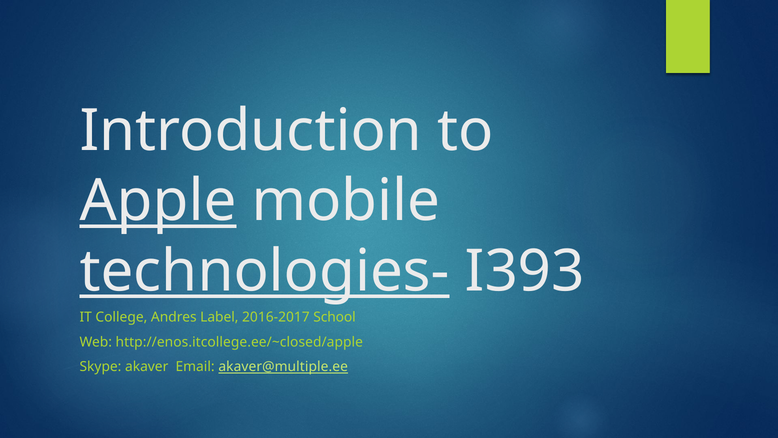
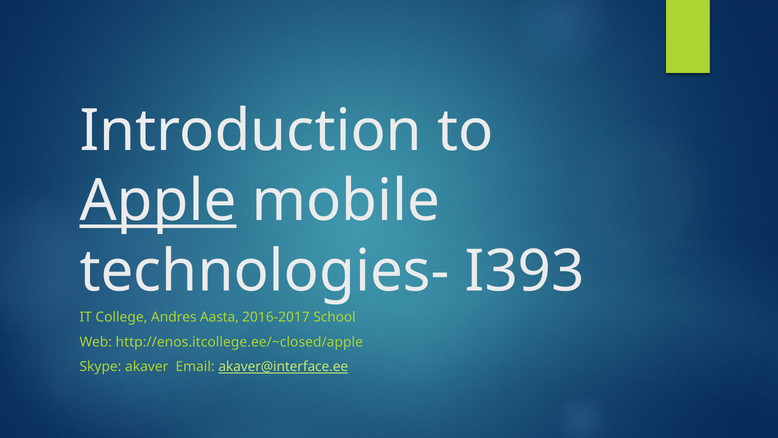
technologies- underline: present -> none (265, 271)
Label: Label -> Aasta (219, 317)
akaver@multiple.ee: akaver@multiple.ee -> akaver@interface.ee (283, 366)
